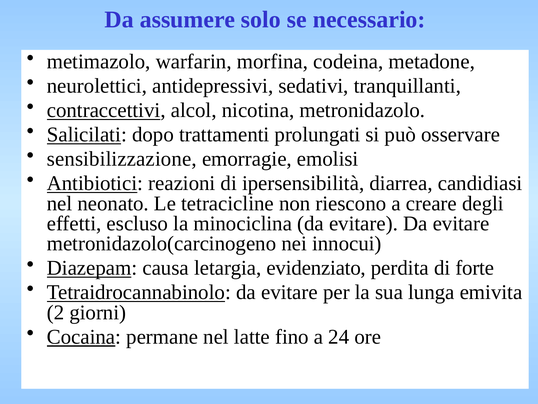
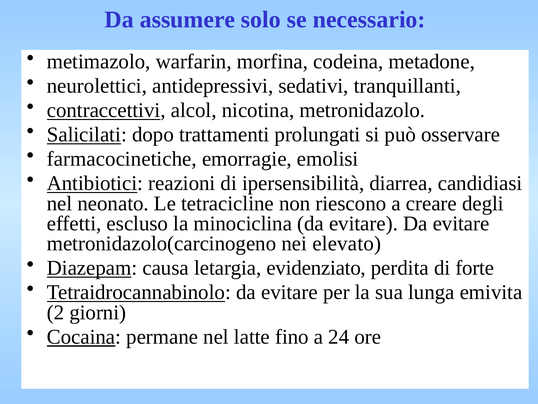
sensibilizzazione: sensibilizzazione -> farmacocinetiche (122, 159)
innocui: innocui -> elevato (347, 243)
